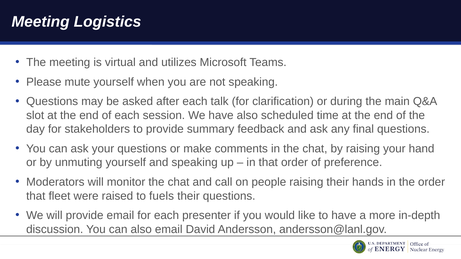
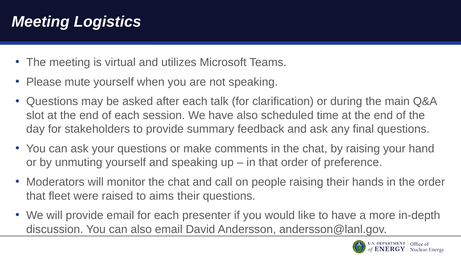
fuels: fuels -> aims (162, 196)
